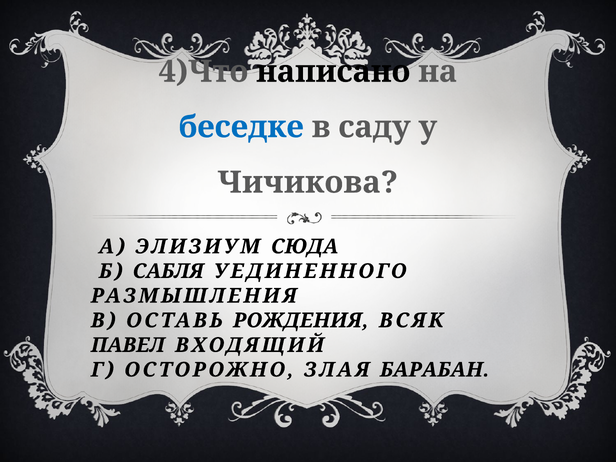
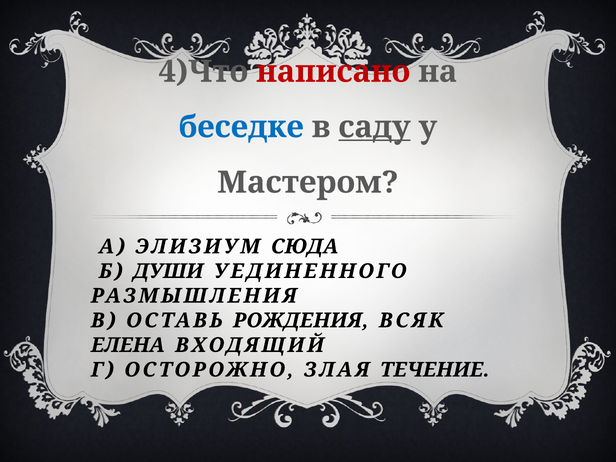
написано colour: black -> red (333, 72)
саду underline: none -> present (375, 127)
Чичикова: Чичикова -> Мастером (308, 182)
САБЛЯ: САБЛЯ -> ДУШИ (168, 271)
ПАВЕЛ: ПАВЕЛ -> ЕЛЕНА (128, 345)
БАРАБАН: БАРАБАН -> ТЕЧЕНИЕ (435, 370)
